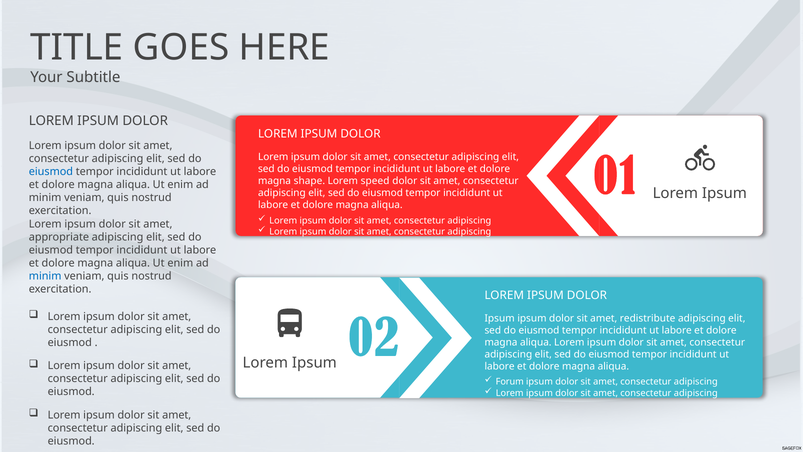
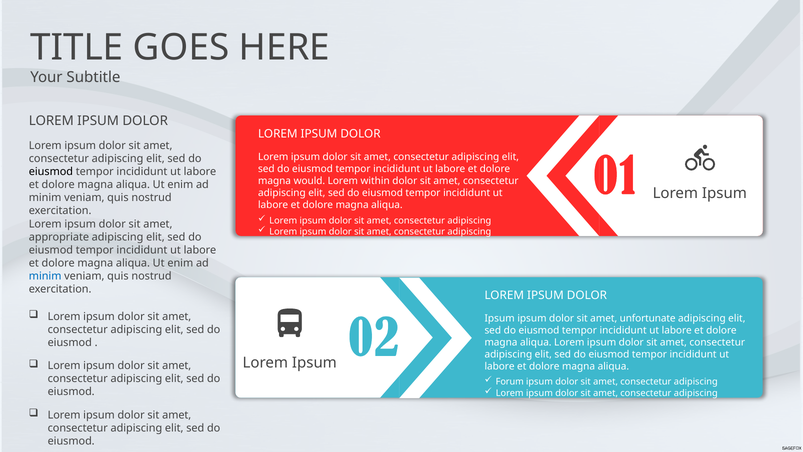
eiusmod colour: blue -> black (51, 172)
shape: shape -> would (309, 181)
speed: speed -> within (375, 181)
redistribute: redistribute -> unfortunate (648, 318)
